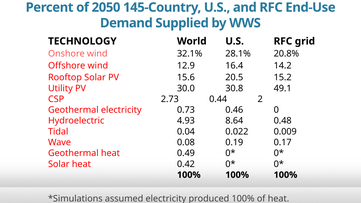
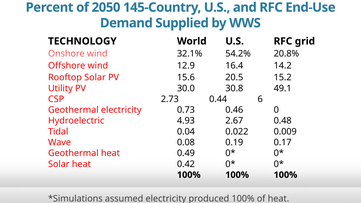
28.1%: 28.1% -> 54.2% (238, 54)
2: 2 -> 6 (260, 99)
8.64: 8.64 -> 2.67 (234, 121)
